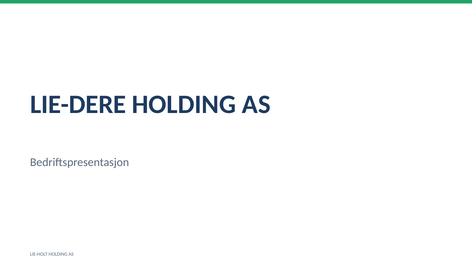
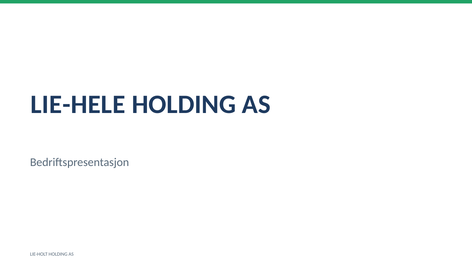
LIE-DERE: LIE-DERE -> LIE-HELE (78, 105)
